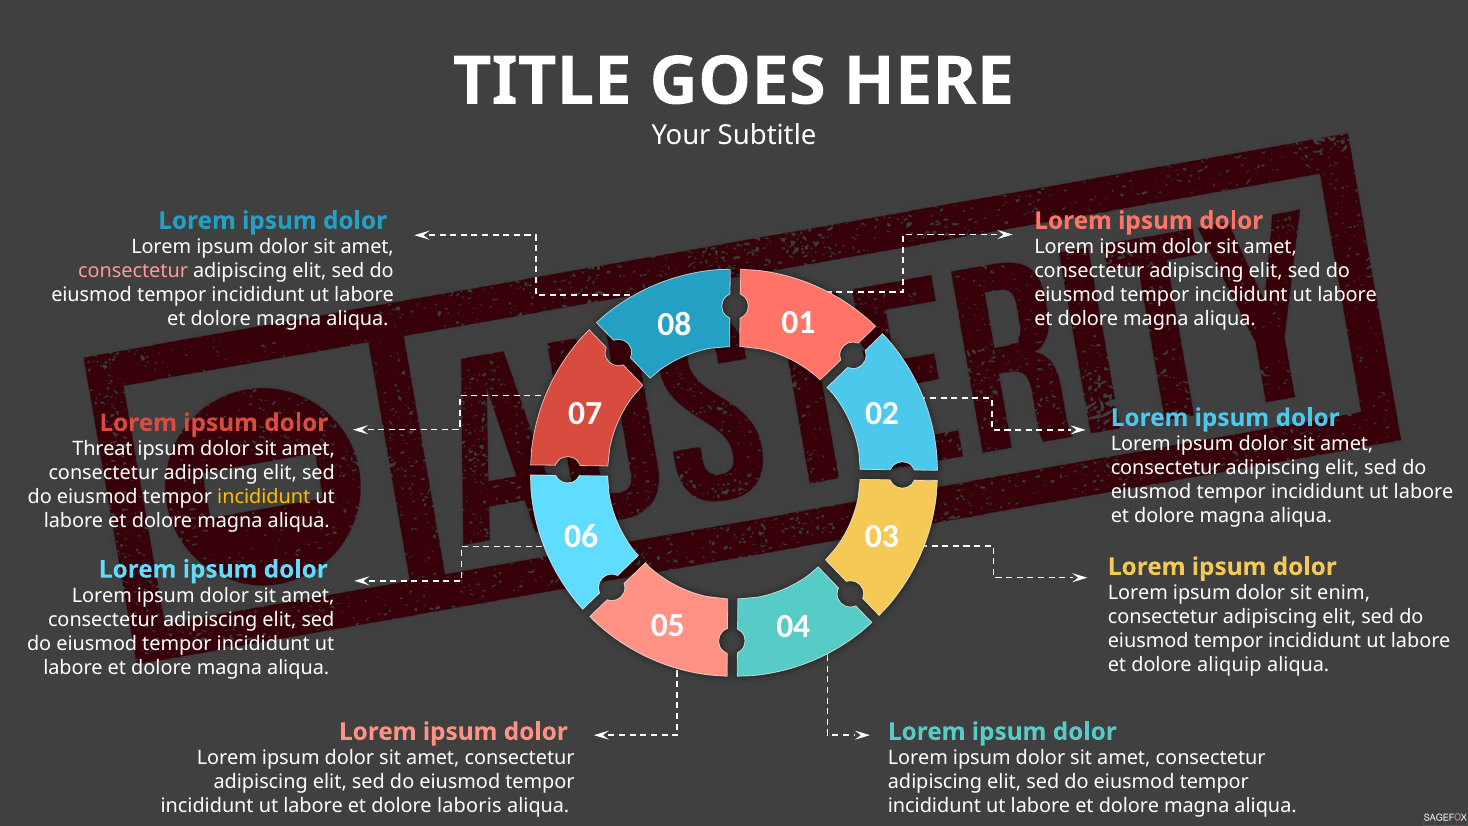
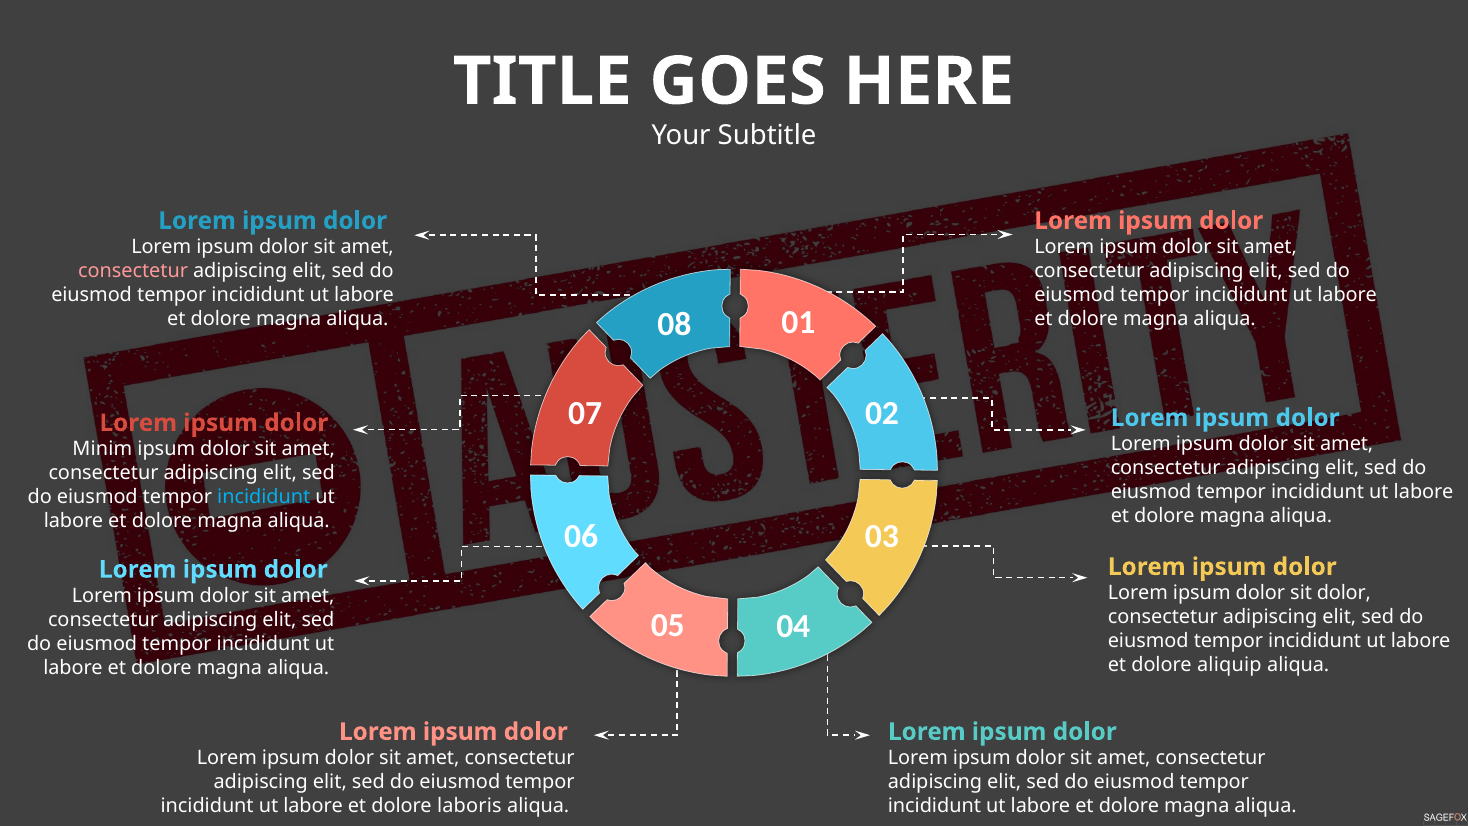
Threat: Threat -> Minim (102, 449)
incididunt colour: yellow -> light blue (264, 497)
sit enim: enim -> dolor (1344, 593)
